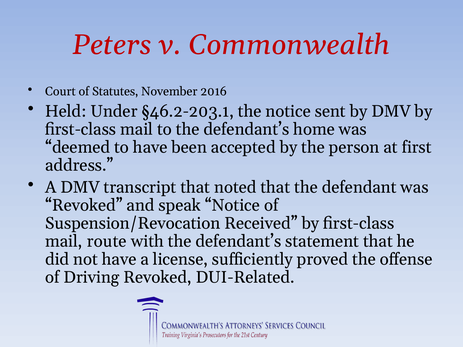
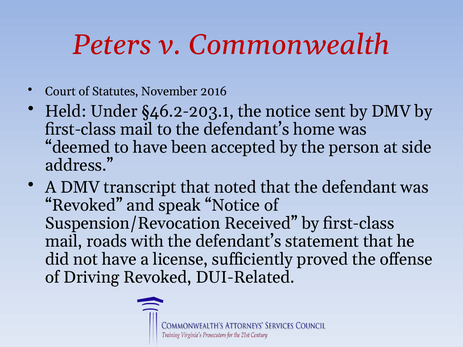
first: first -> side (417, 148)
route: route -> roads (107, 241)
